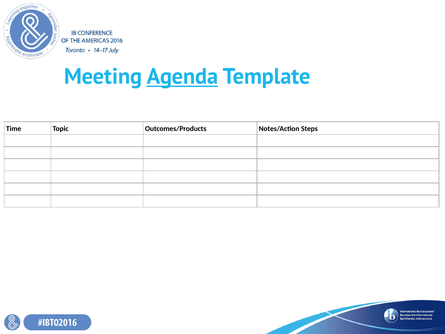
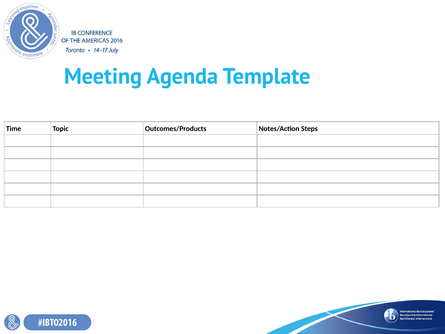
Agenda underline: present -> none (182, 77)
